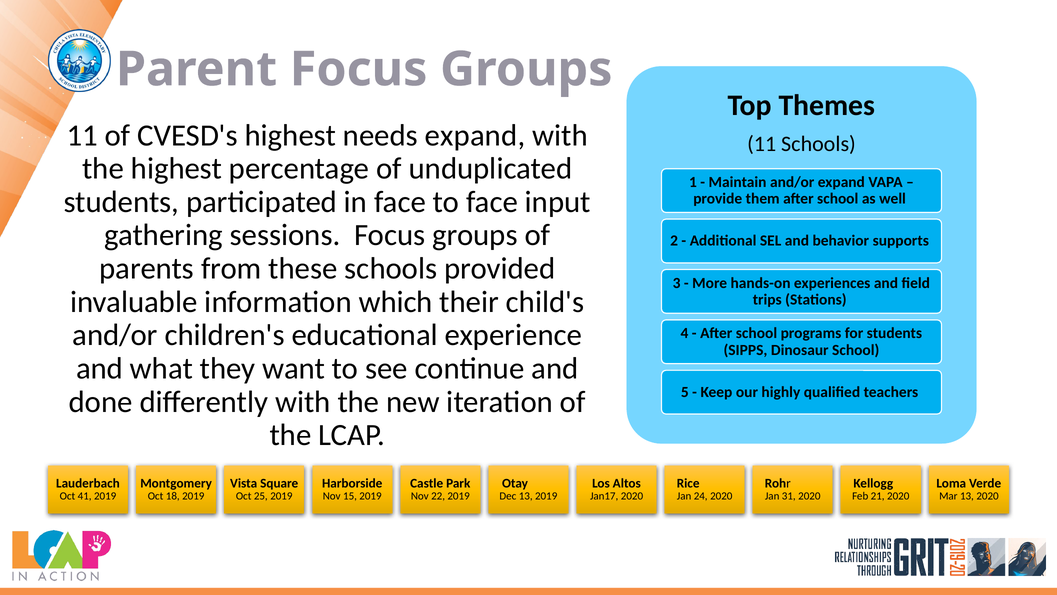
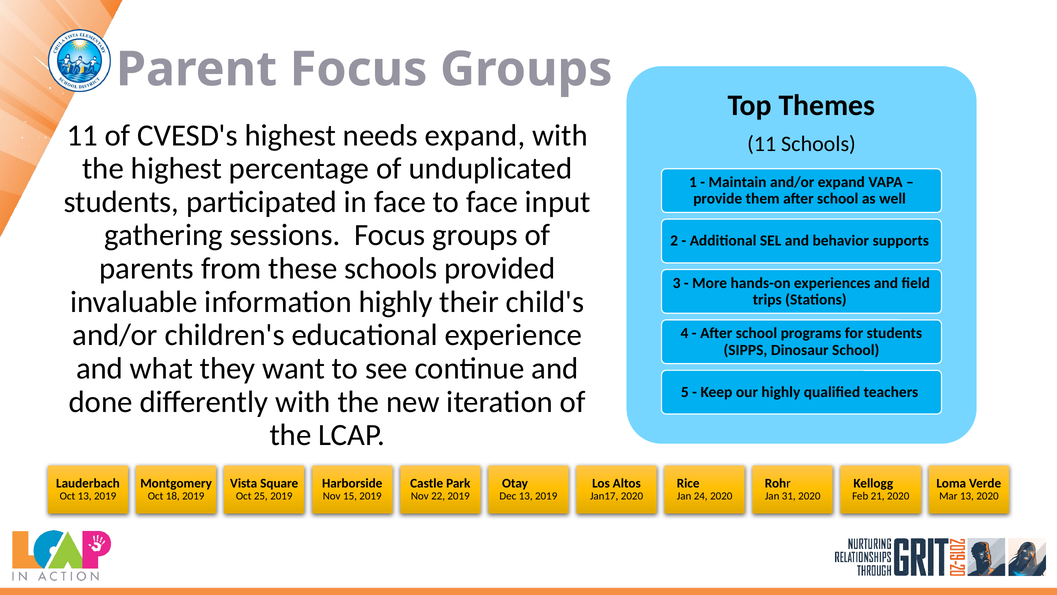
information which: which -> highly (396, 302)
41: 41 -> 13 (85, 496)
